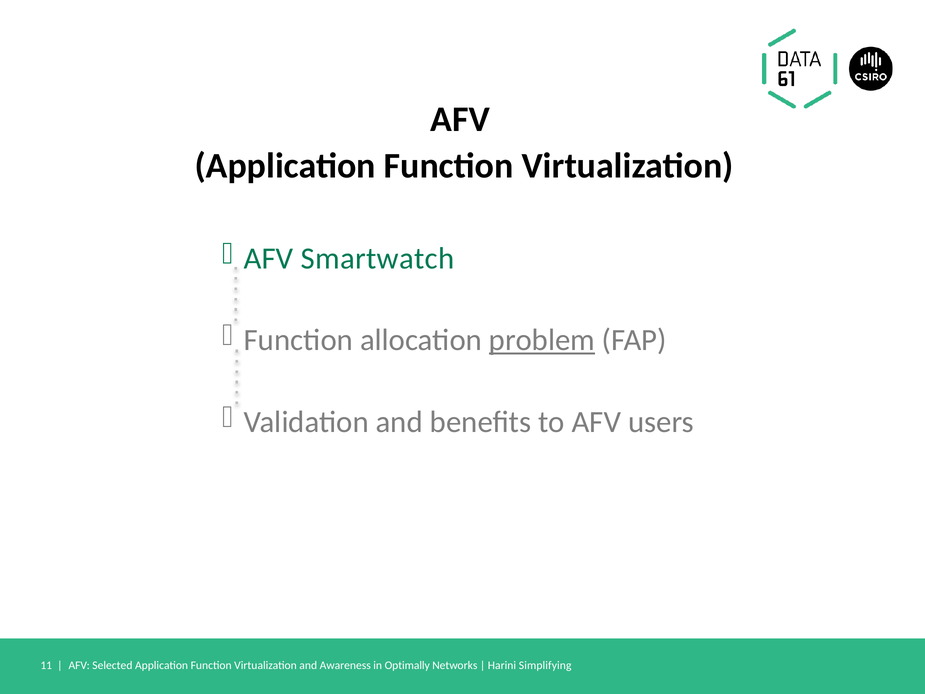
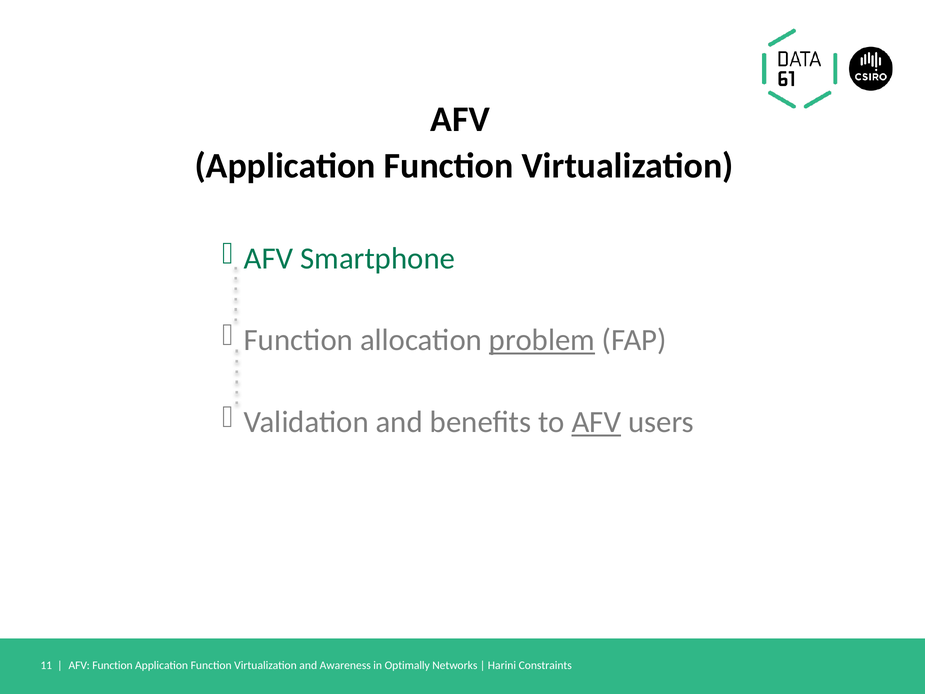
Smartwatch: Smartwatch -> Smartphone (378, 258)
AFV underline: none -> present (596, 422)
AFV Selected: Selected -> Function (112, 665)
Simplifying: Simplifying -> Constraints (545, 665)
